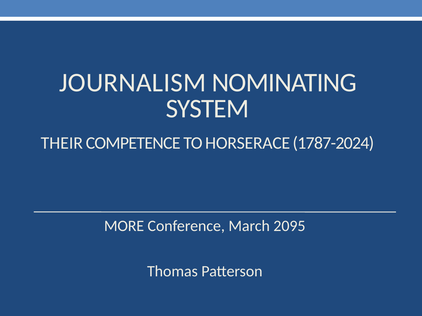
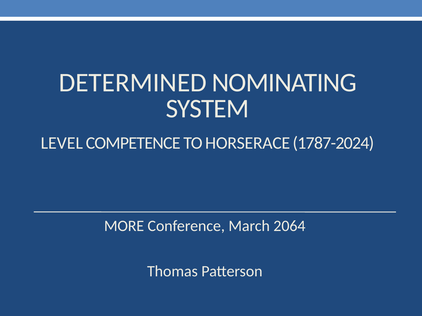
JOURNALISM: JOURNALISM -> DETERMINED (133, 83)
THEIR: THEIR -> LEVEL (62, 143)
2095: 2095 -> 2064 (289, 226)
